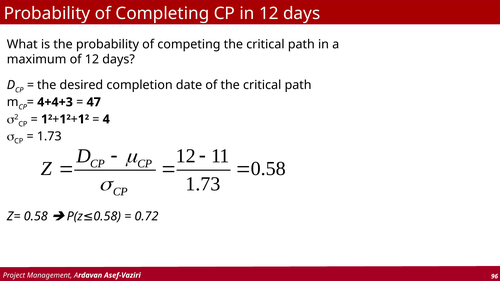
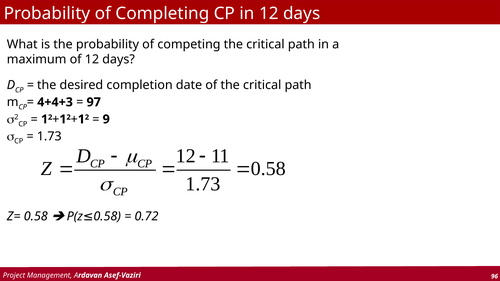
47: 47 -> 97 (94, 102)
4: 4 -> 9 (106, 119)
